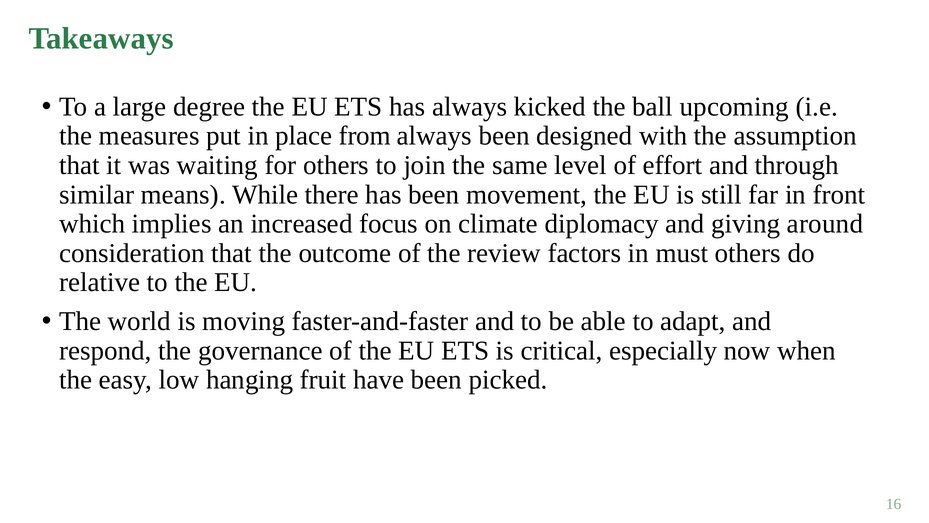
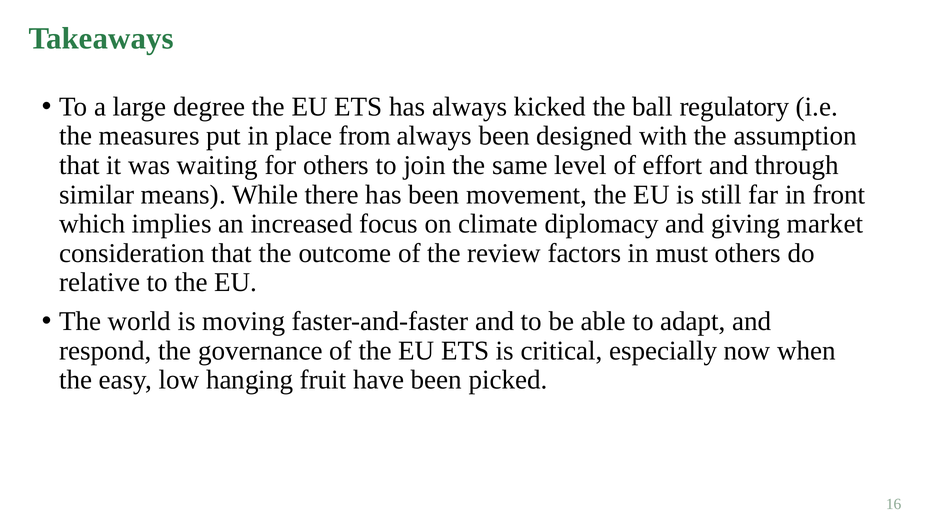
upcoming: upcoming -> regulatory (734, 107)
around: around -> market (825, 224)
